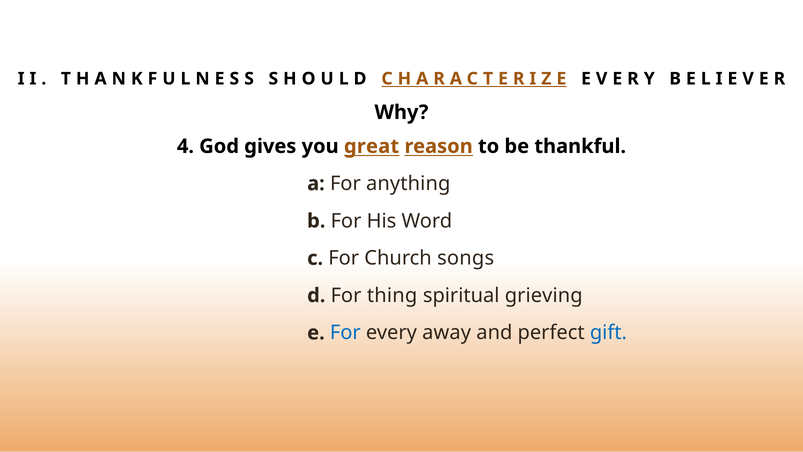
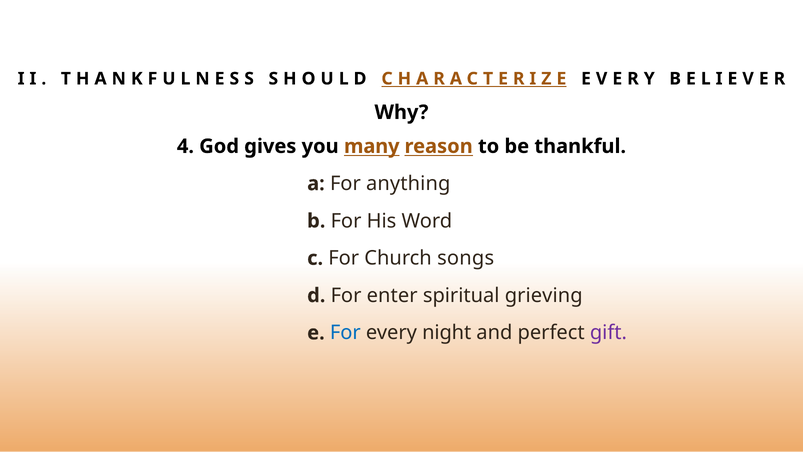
great: great -> many (372, 146)
thing: thing -> enter (392, 295)
away: away -> night (447, 333)
gift colour: blue -> purple (608, 333)
